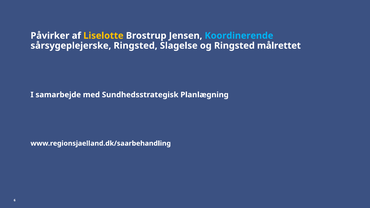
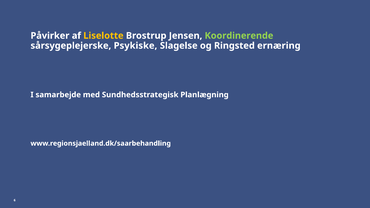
Koordinerende colour: light blue -> light green (239, 36)
sårsygeplejerske Ringsted: Ringsted -> Psykiske (135, 46)
målrettet: målrettet -> ernæring (279, 46)
